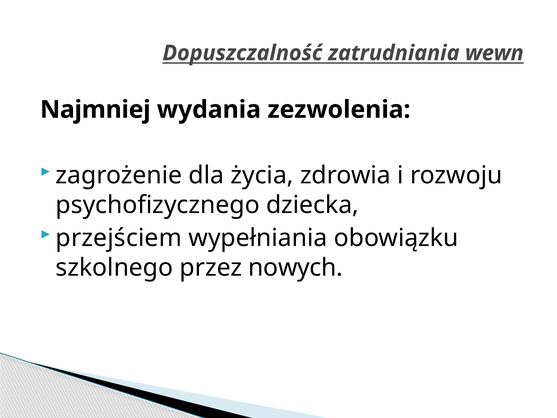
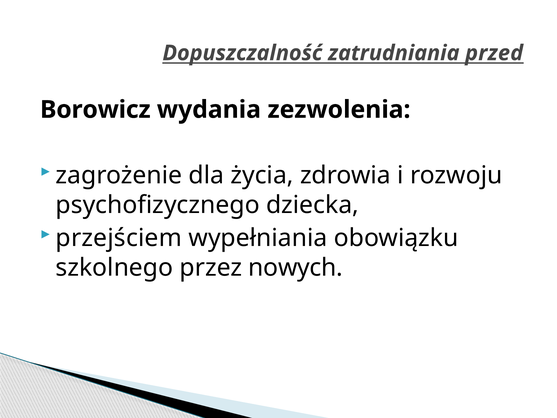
wewn: wewn -> przed (494, 53)
Najmniej: Najmniej -> Borowicz (95, 110)
